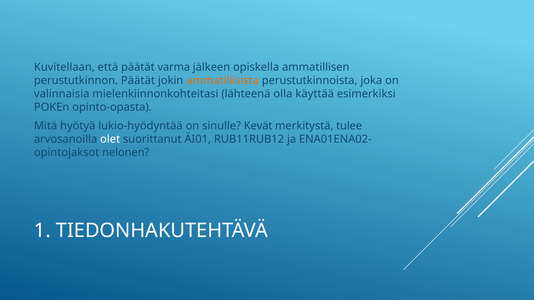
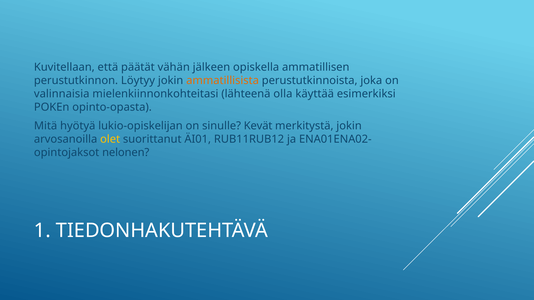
varma: varma -> vähän (174, 67)
perustutkinnon Päätät: Päätät -> Löytyy (138, 80)
lukio-hyödyntää: lukio-hyödyntää -> lukio-opiskelijan (140, 126)
merkitystä tulee: tulee -> jokin (349, 126)
olet colour: white -> yellow (110, 139)
